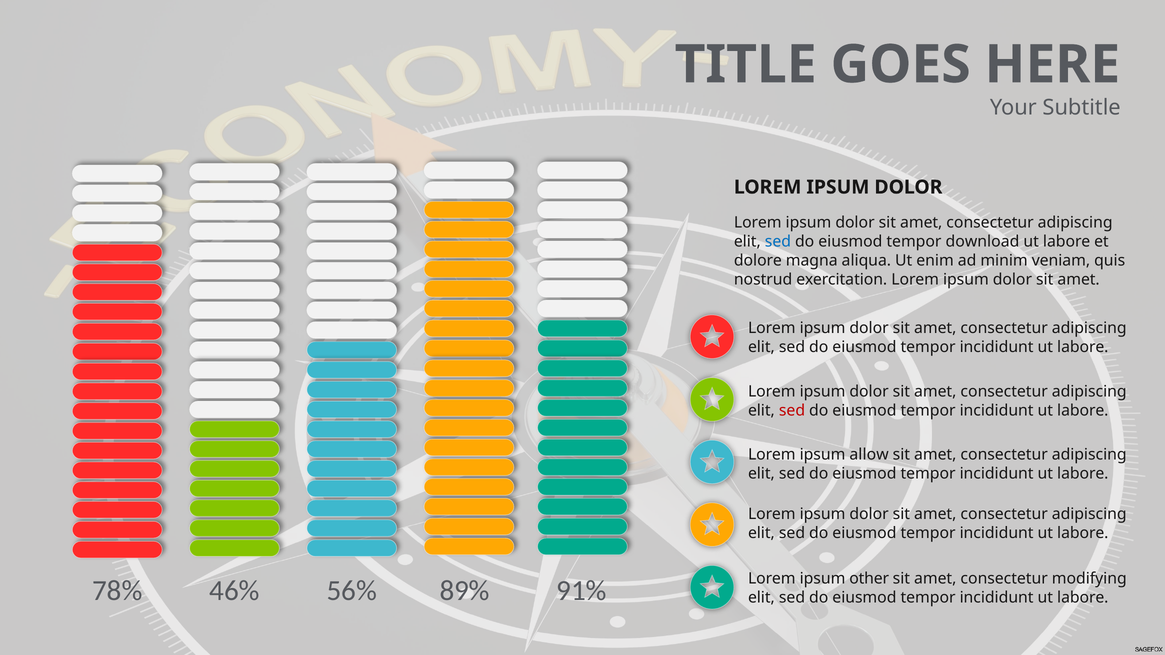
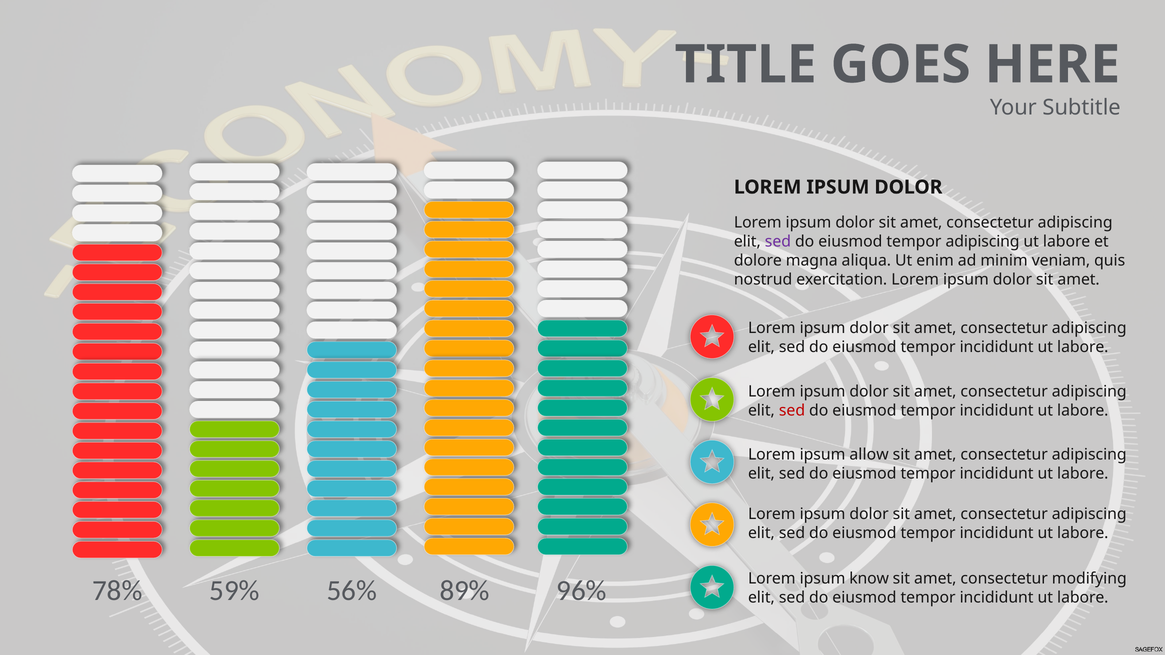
sed colour: blue -> purple (778, 242)
tempor download: download -> adipiscing (983, 242)
other: other -> know (869, 579)
46%: 46% -> 59% (235, 591)
91%: 91% -> 96% (582, 591)
